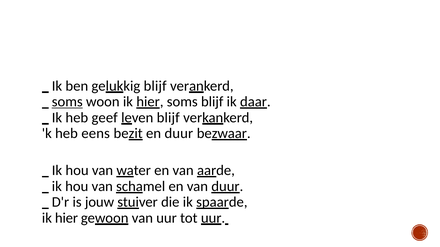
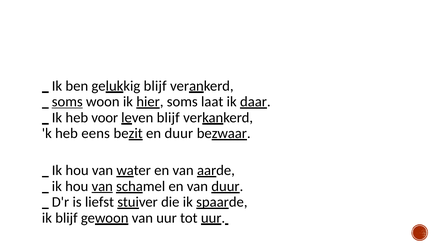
soms blijf: blijf -> laat (212, 102)
geef: geef -> voor (105, 118)
van underline: none -> present (102, 187)
jouw: jouw -> liefst (99, 202)
hier: hier -> blijf (66, 218)
